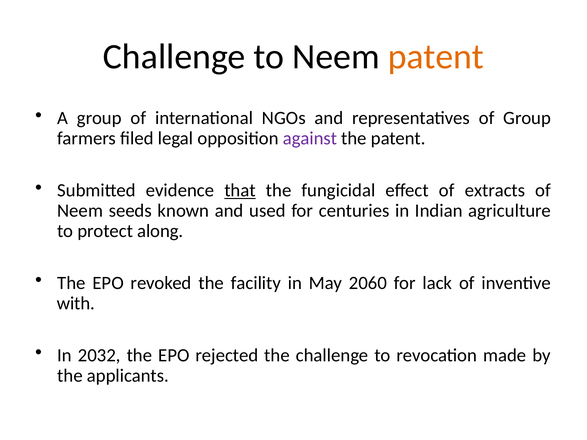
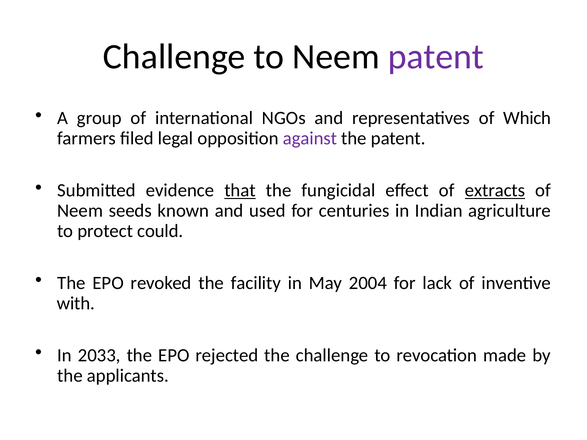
patent colour: orange -> purple (436, 57)
of Group: Group -> Which (527, 118)
extracts underline: none -> present (495, 191)
along: along -> could (160, 231)
2060: 2060 -> 2004 (368, 283)
2032: 2032 -> 2033 (99, 356)
